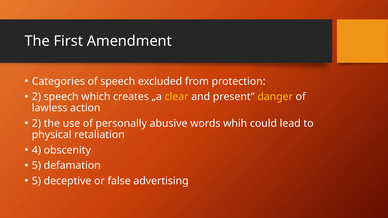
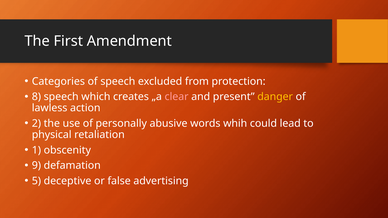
2: 2 -> 8 (36, 97)
clear colour: yellow -> pink (177, 97)
4: 4 -> 1 (36, 150)
5: 5 -> 9 (36, 166)
